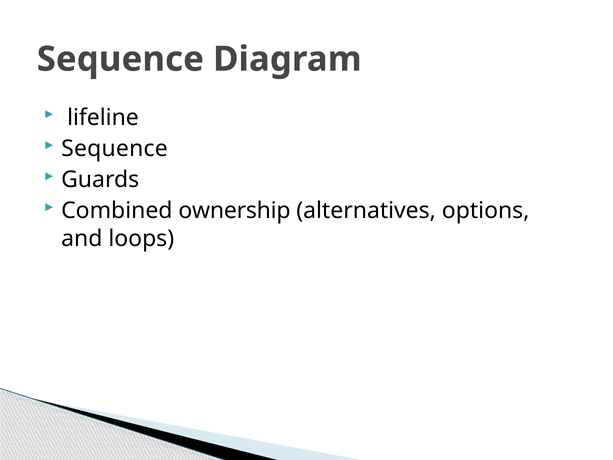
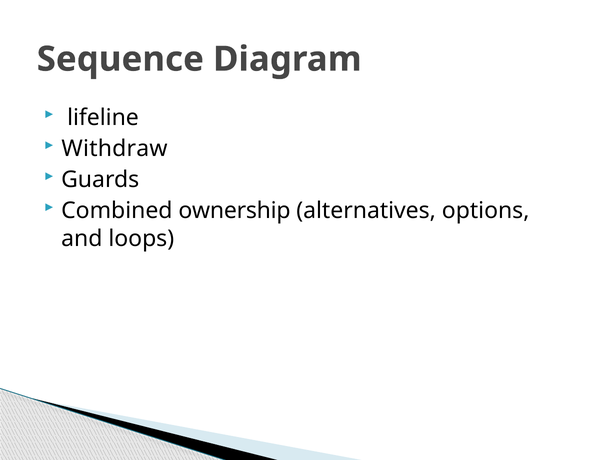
Sequence: Sequence -> Withdraw (115, 149)
